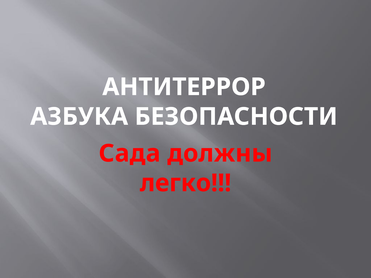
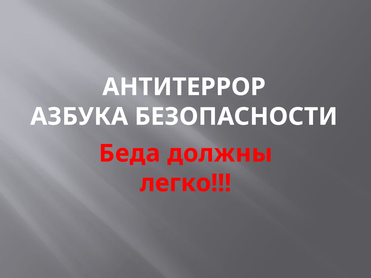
Сада: Сада -> Беда (130, 154)
